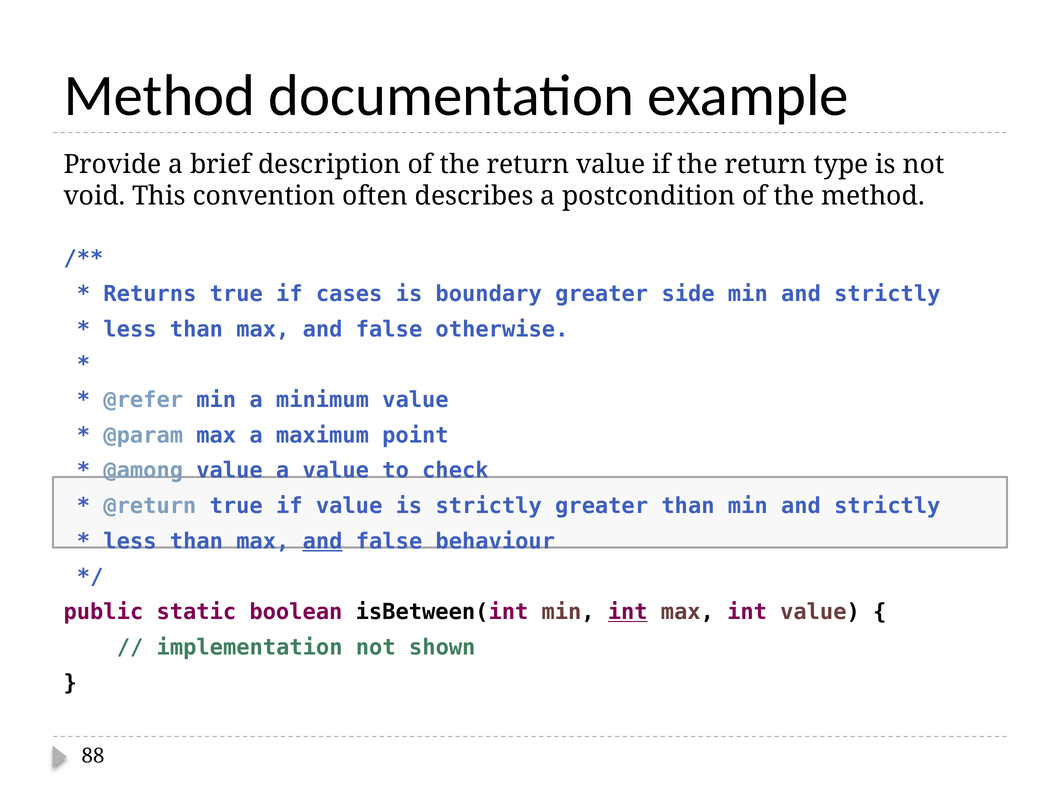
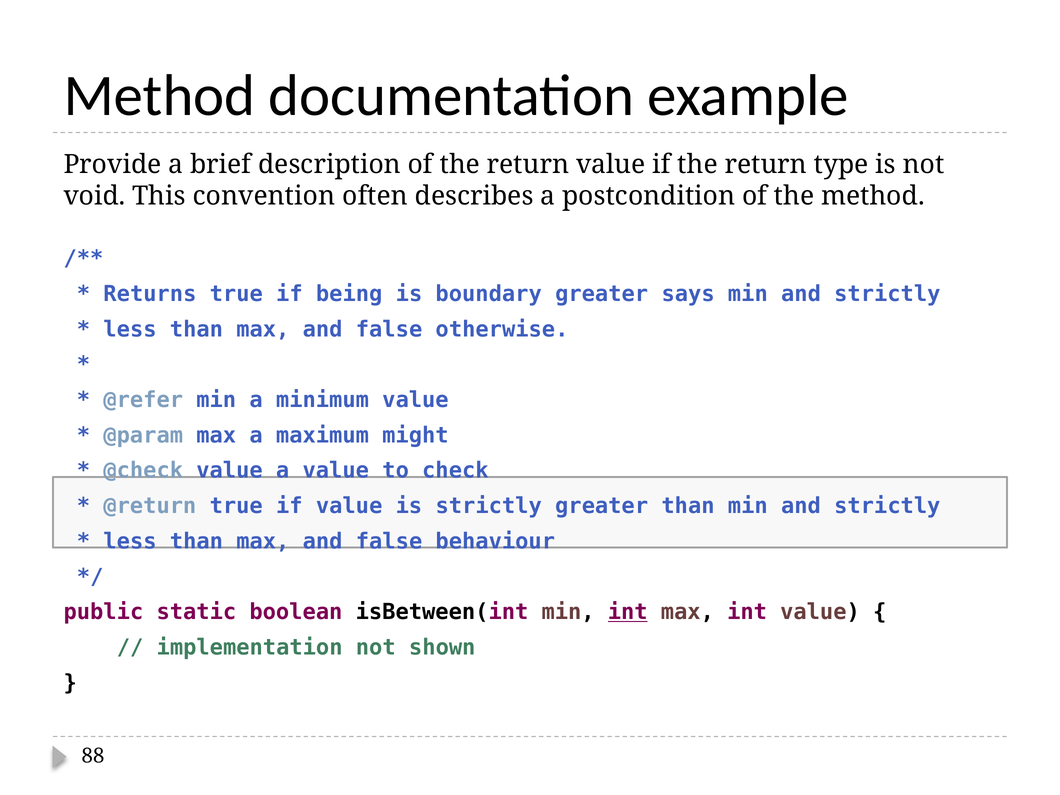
cases: cases -> being (349, 294)
side: side -> says (688, 294)
point: point -> might (415, 435)
@among: @among -> @check (143, 471)
and underline: present -> none (323, 541)
